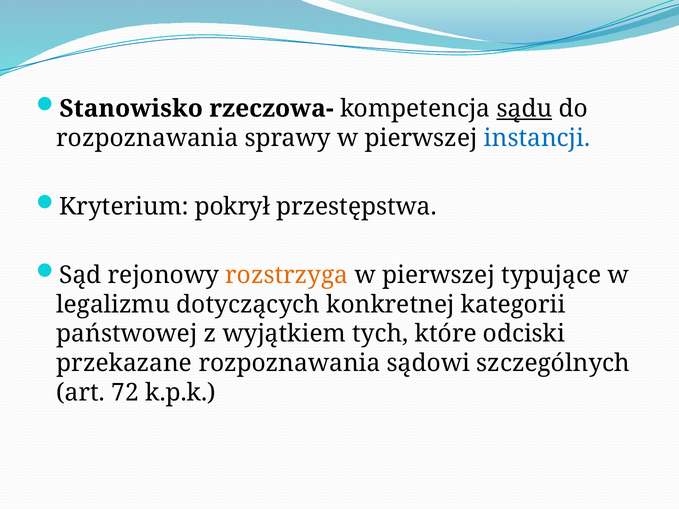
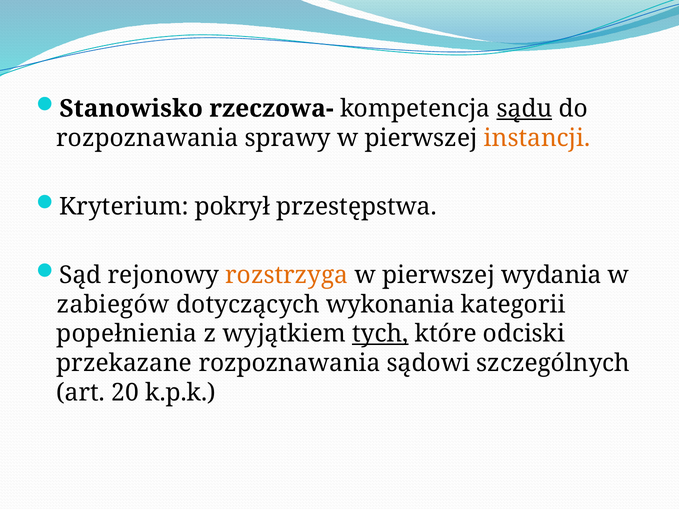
instancji colour: blue -> orange (537, 138)
typujące: typujące -> wydania (552, 275)
legalizmu: legalizmu -> zabiegów (113, 305)
konkretnej: konkretnej -> wykonania (391, 305)
państwowej: państwowej -> popełnienia (127, 334)
tych underline: none -> present (380, 334)
72: 72 -> 20 (125, 393)
